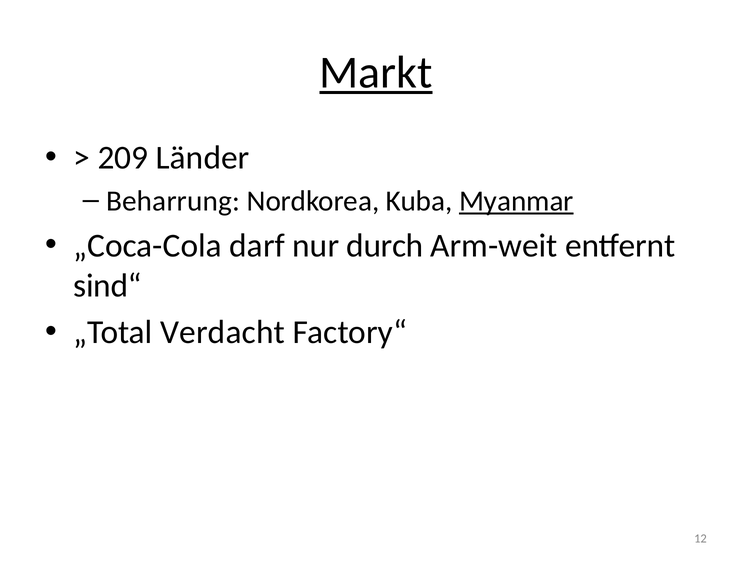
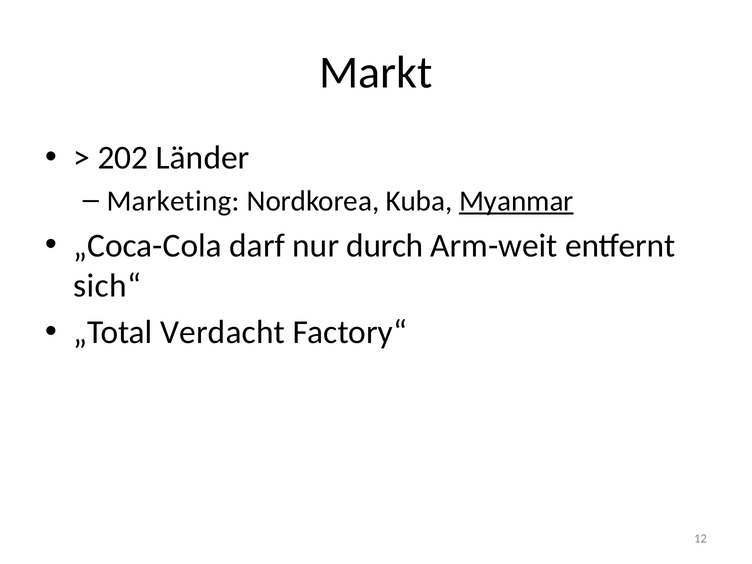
Markt underline: present -> none (376, 73)
209: 209 -> 202 (123, 158)
Beharrung: Beharrung -> Marketing (173, 201)
sind“: sind“ -> sich“ (107, 286)
